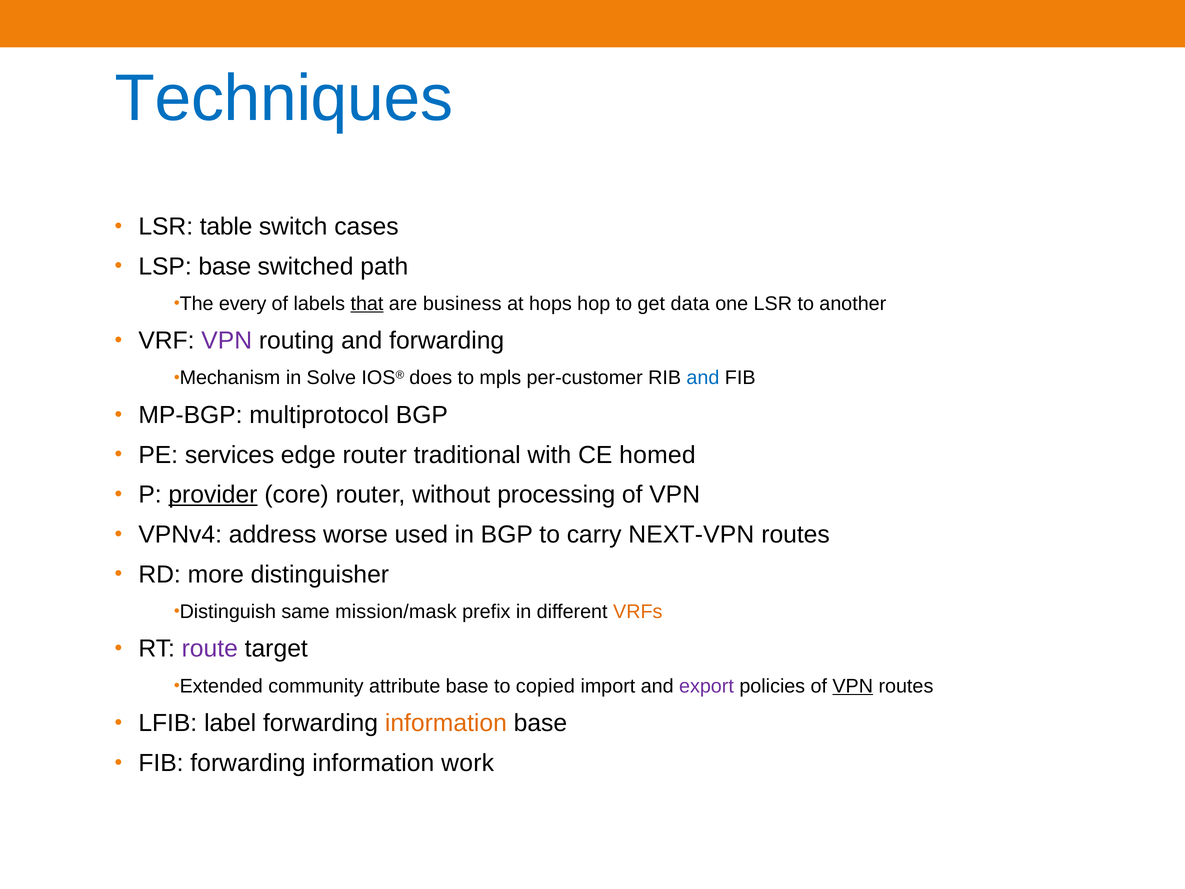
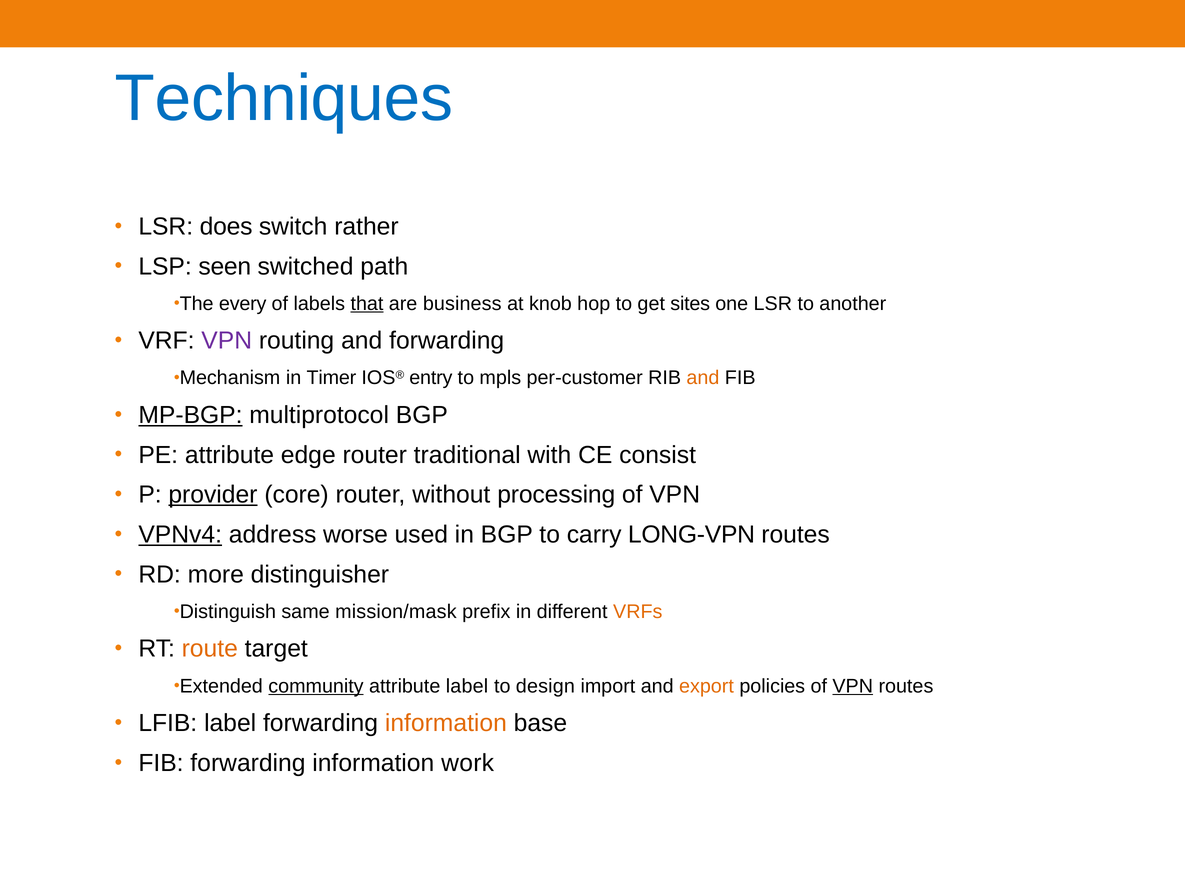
table: table -> does (226, 226)
cases: cases -> rather (366, 226)
LSP base: base -> seen (225, 266)
hops: hops -> knob (550, 304)
data: data -> sites (690, 304)
Solve: Solve -> Timer (331, 378)
does: does -> entry (431, 378)
and colour: blue -> orange (703, 378)
MP-BGP underline: none -> present (190, 415)
PE services: services -> attribute (230, 455)
homed: homed -> consist (658, 455)
VPNv4 underline: none -> present (180, 534)
NEXT-VPN: NEXT-VPN -> LONG-VPN (691, 534)
route colour: purple -> orange (210, 649)
community underline: none -> present (316, 686)
attribute base: base -> label (467, 686)
copied: copied -> design (545, 686)
export colour: purple -> orange (706, 686)
